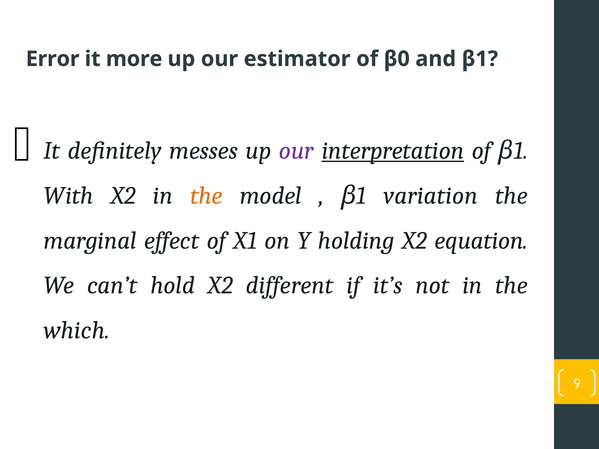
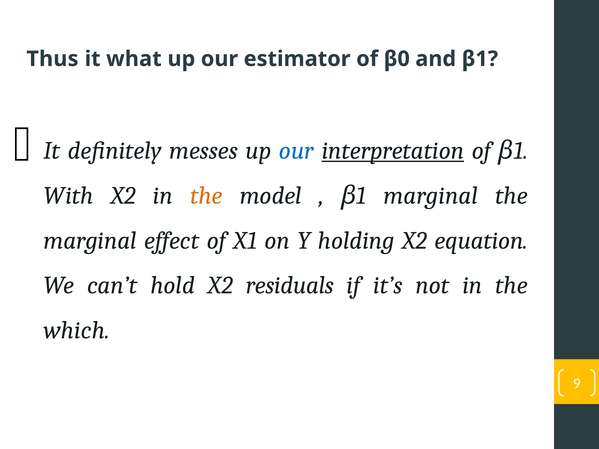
Error: Error -> Thus (52, 59)
more: more -> what (134, 59)
our colour: purple -> blue (296, 151)
variation: variation -> marginal (431, 196)
different: different -> residuals (290, 286)
